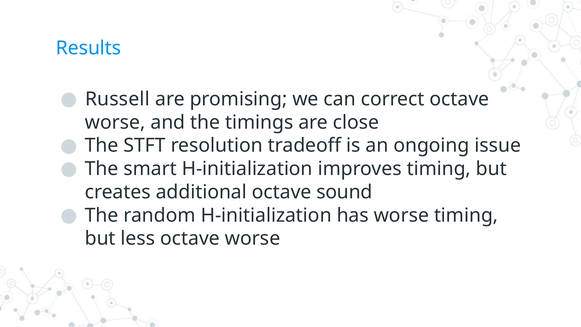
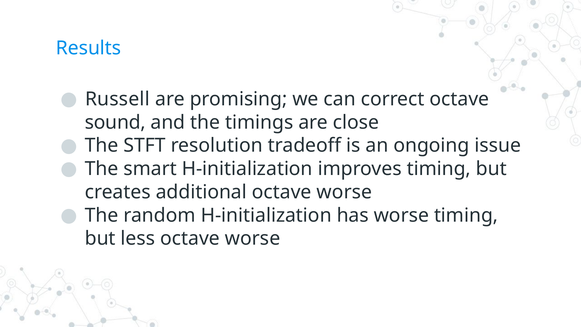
worse: worse -> sound (115, 122)
additional octave sound: sound -> worse (344, 192)
